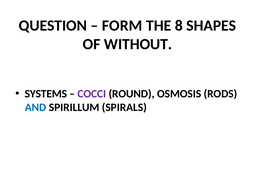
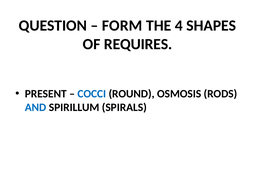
8: 8 -> 4 (179, 26)
WITHOUT: WITHOUT -> REQUIRES (138, 44)
SYSTEMS: SYSTEMS -> PRESENT (46, 94)
COCCI colour: purple -> blue (92, 94)
